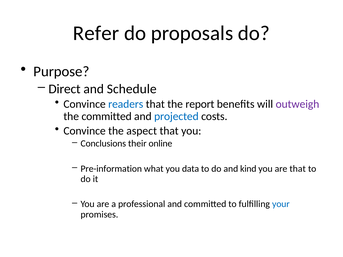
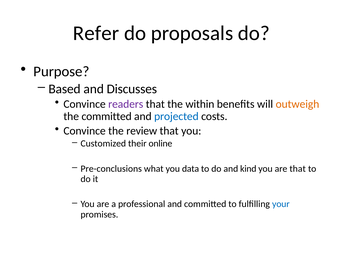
Direct: Direct -> Based (65, 89)
Schedule: Schedule -> Discusses (132, 89)
readers colour: blue -> purple (126, 104)
report: report -> within (200, 104)
outweigh colour: purple -> orange (297, 104)
aspect: aspect -> review (142, 131)
Conclusions: Conclusions -> Customized (103, 144)
Pre-information: Pre-information -> Pre-conclusions (111, 169)
